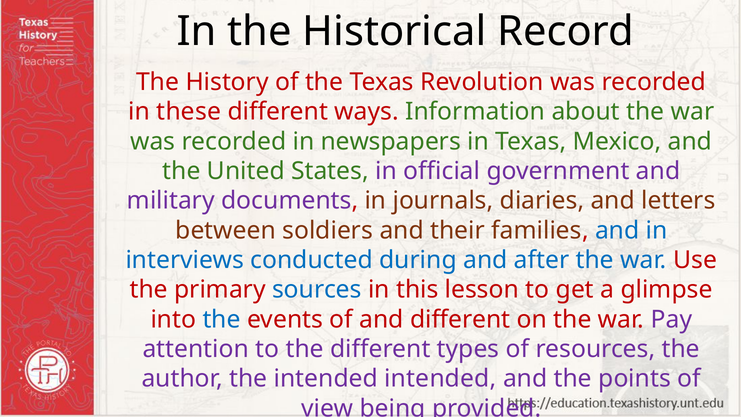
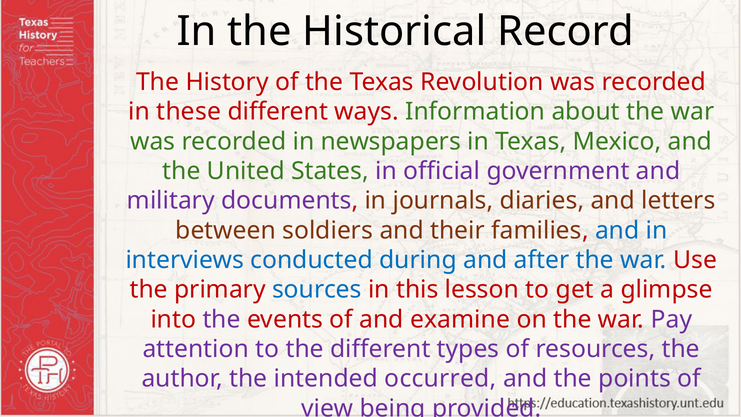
the colour: blue -> purple (222, 319)
and different: different -> examine (460, 319)
intended intended: intended -> occurred (440, 379)
